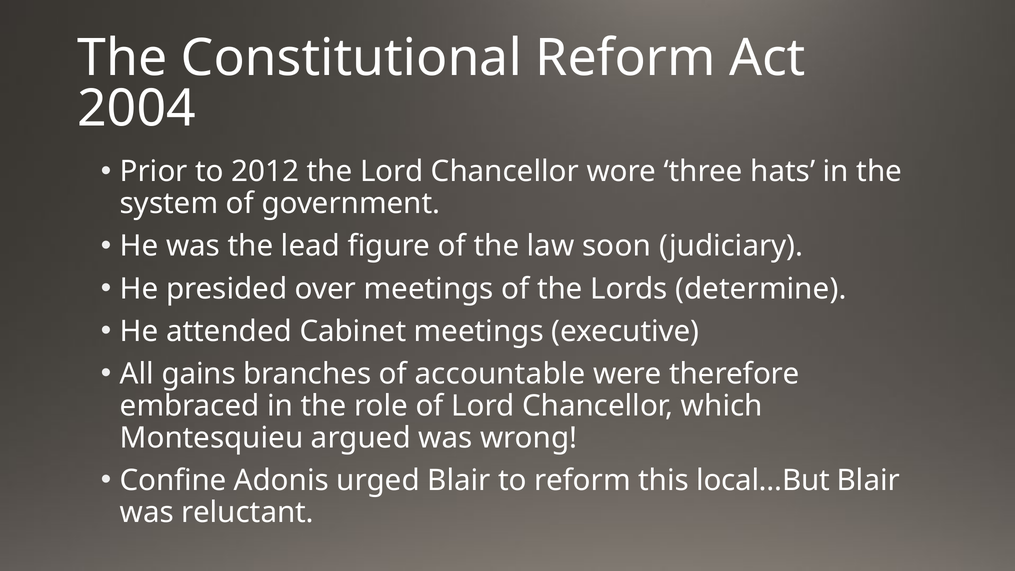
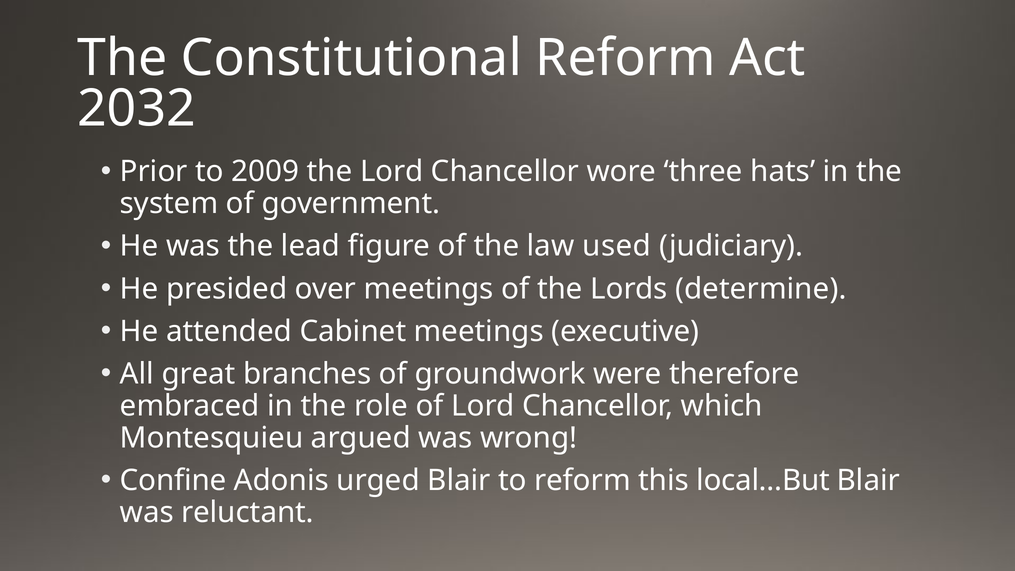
2004: 2004 -> 2032 (137, 109)
2012: 2012 -> 2009 (265, 172)
soon: soon -> used (617, 246)
gains: gains -> great (199, 374)
accountable: accountable -> groundwork (500, 374)
